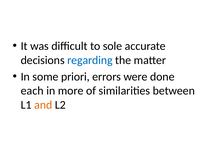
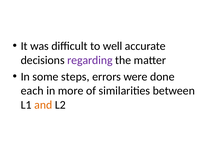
sole: sole -> well (113, 46)
regarding colour: blue -> purple (90, 60)
priori: priori -> steps (75, 77)
